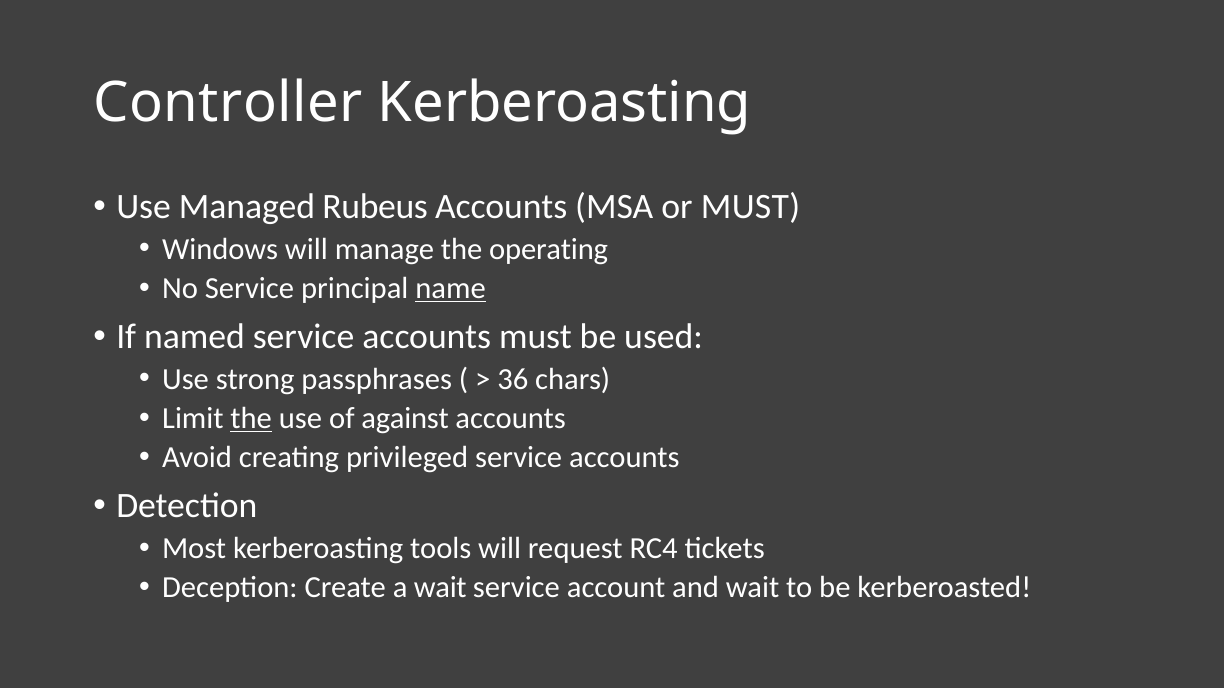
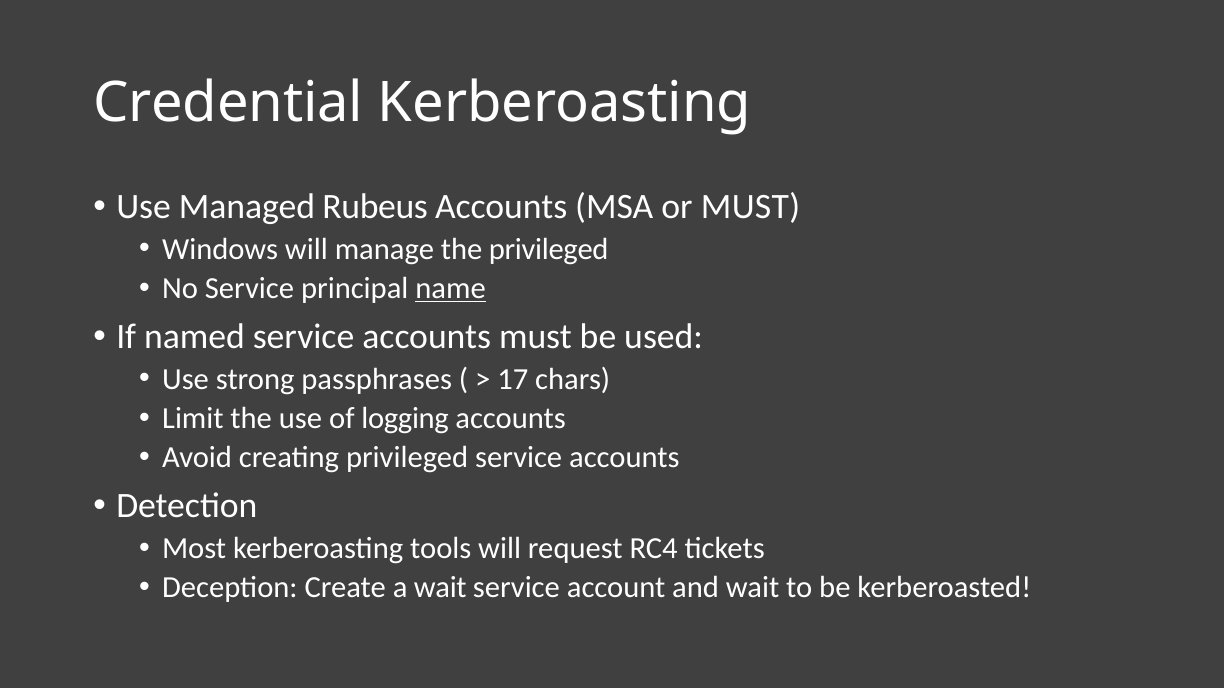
Controller: Controller -> Credential (228, 103)
the operating: operating -> privileged (549, 249)
36: 36 -> 17 (513, 379)
the underline: present -> none (251, 419)
against: against -> logging (405, 419)
